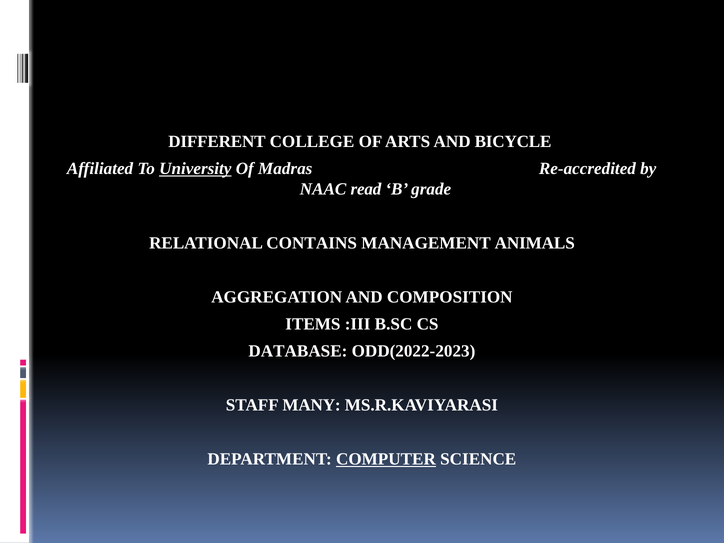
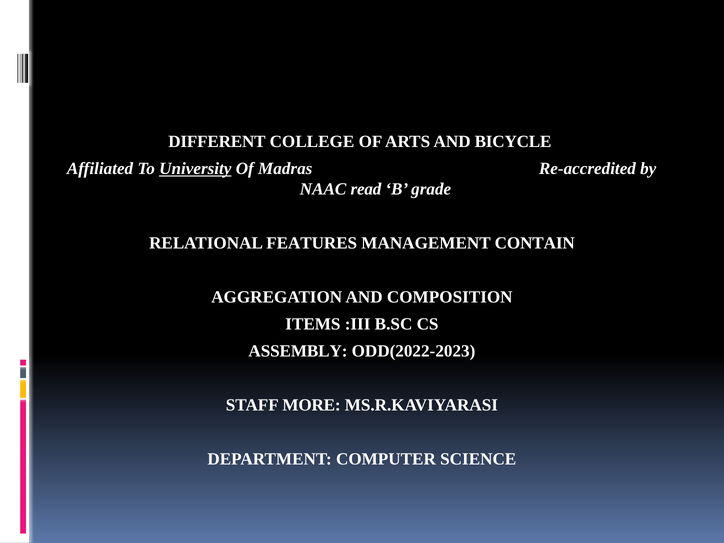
CONTAINS: CONTAINS -> FEATURES (312, 243)
ANIMALS: ANIMALS -> CONTAIN (535, 243)
DATABASE: DATABASE -> ASSEMBLY (298, 351)
MANY: MANY -> MORE (312, 405)
COMPUTER underline: present -> none (386, 459)
